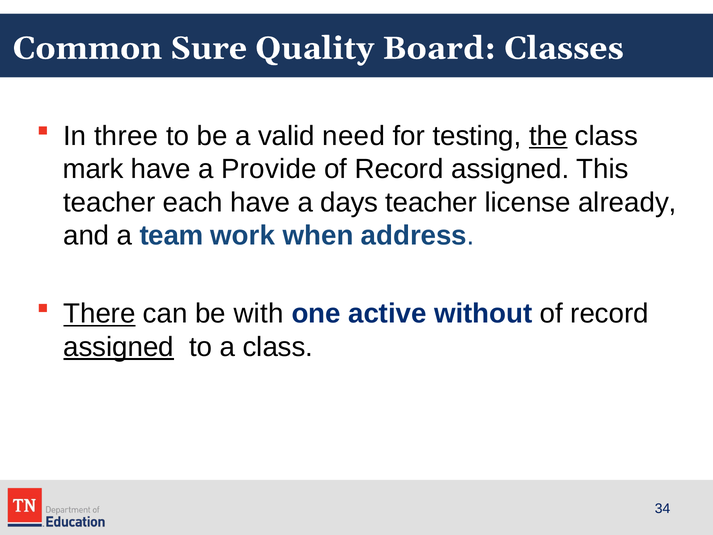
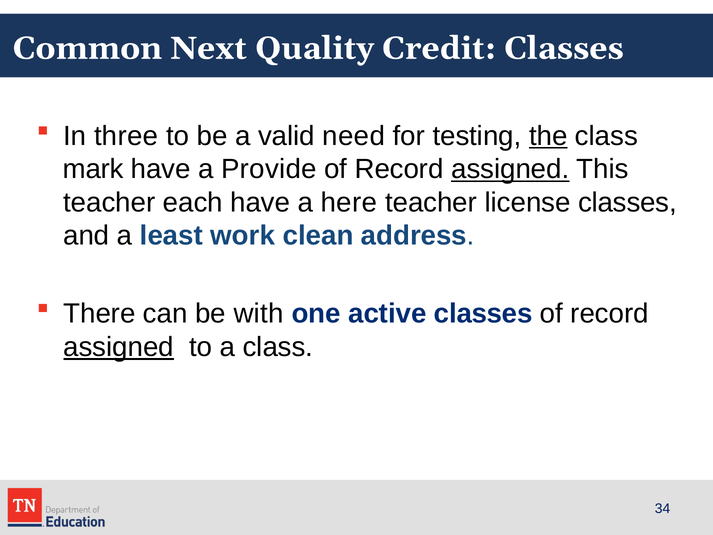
Sure: Sure -> Next (209, 48)
Board: Board -> Credit (439, 48)
assigned underline: none -> present (510, 169)
days: days -> here (349, 202)
license already: already -> classes (627, 202)
team: team -> least (171, 236)
when: when -> clean (318, 236)
There underline: present -> none (99, 314)
active without: without -> classes (483, 314)
